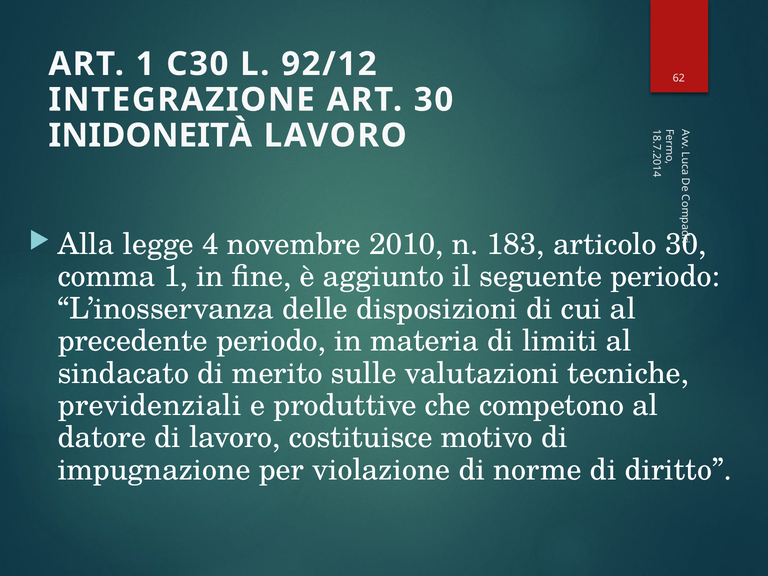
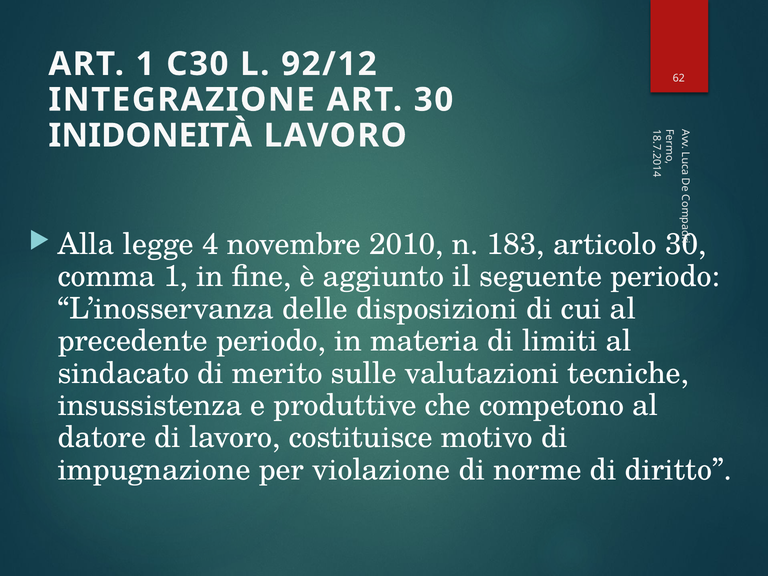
previdenziali: previdenziali -> insussistenza (150, 405)
